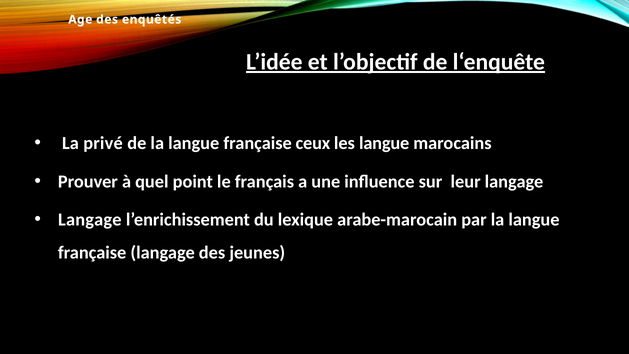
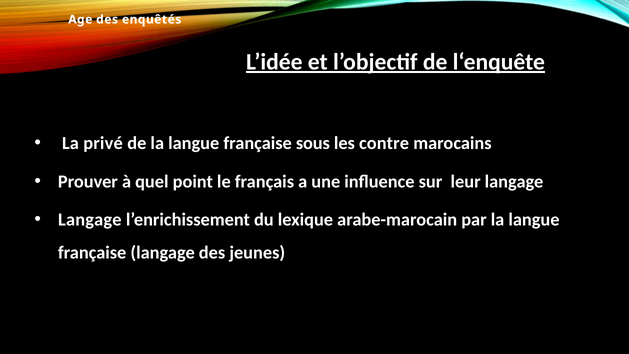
ceux: ceux -> sous (313, 143)
les langue: langue -> contre (384, 143)
